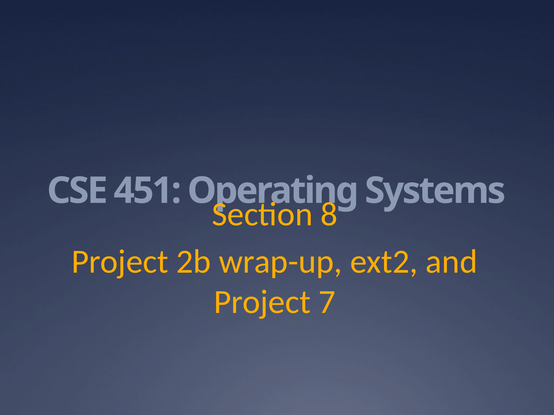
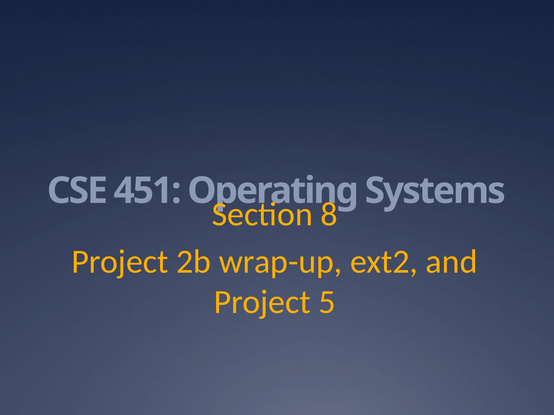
7: 7 -> 5 (327, 302)
